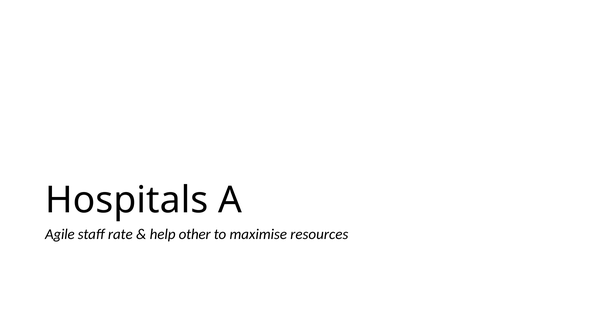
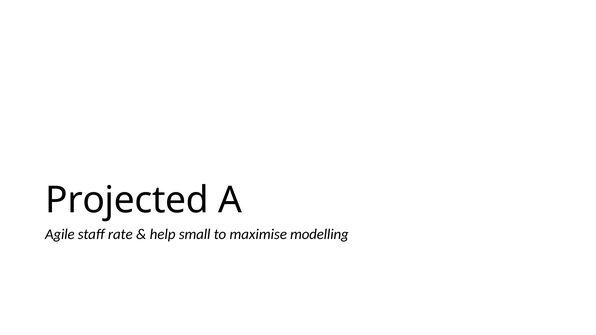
Hospitals: Hospitals -> Projected (127, 200)
other: other -> small (195, 235)
resources: resources -> modelling (319, 235)
